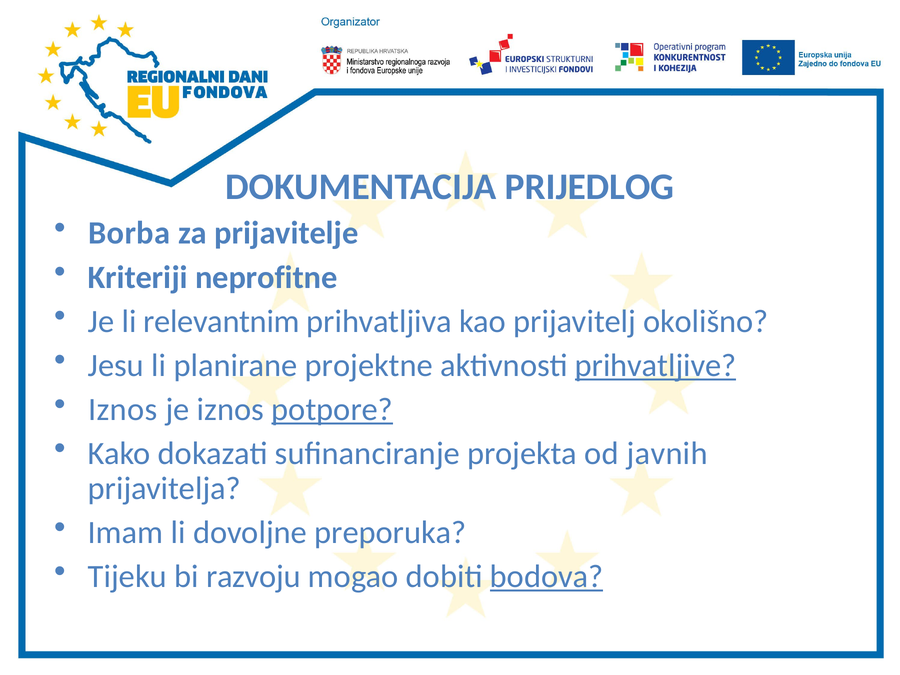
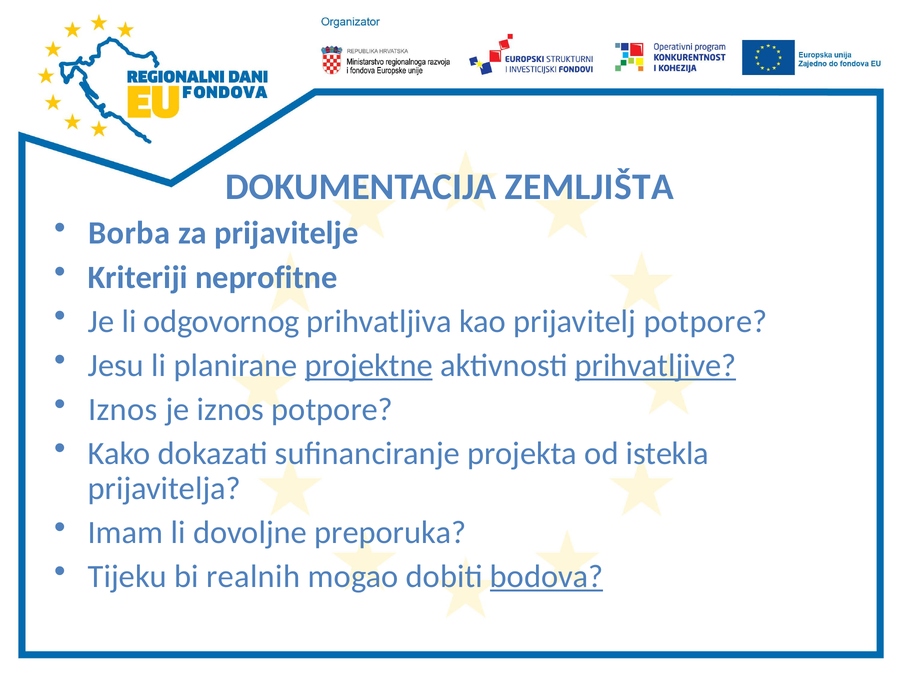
PRIJEDLOG: PRIJEDLOG -> ZEMLJIŠTA (589, 187)
relevantnim: relevantnim -> odgovornog (222, 321)
prijavitelj okolišno: okolišno -> potpore (706, 321)
projektne underline: none -> present (369, 365)
potpore underline: present -> none (332, 409)
javnih: javnih -> istekla (667, 453)
razvoju: razvoju -> realnih (253, 577)
